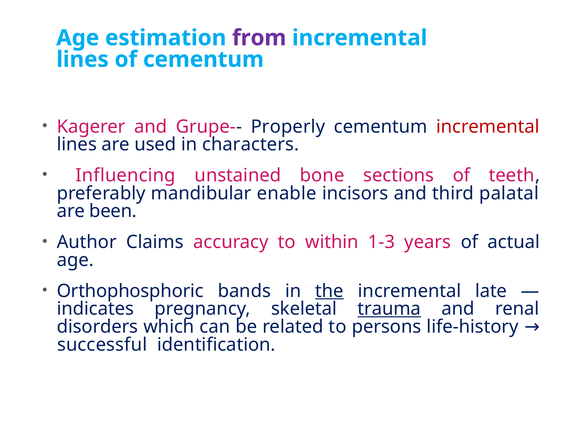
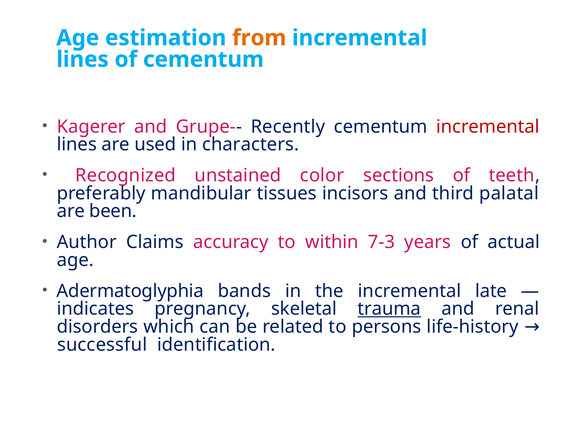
from colour: purple -> orange (259, 38)
Properly: Properly -> Recently (288, 127)
Influencing: Influencing -> Recognized (126, 175)
bone: bone -> color (322, 175)
enable: enable -> tissues (287, 193)
1-3: 1-3 -> 7-3 (381, 242)
Orthophosphoric: Orthophosphoric -> Adermatoglyphia (130, 291)
the underline: present -> none (329, 291)
